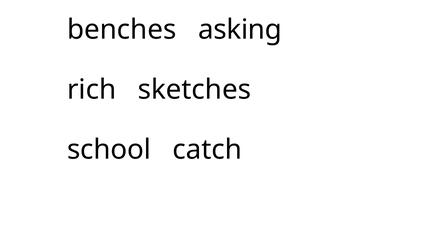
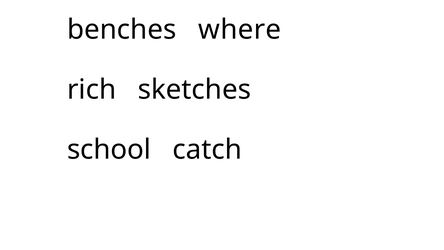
asking: asking -> where (240, 30)
